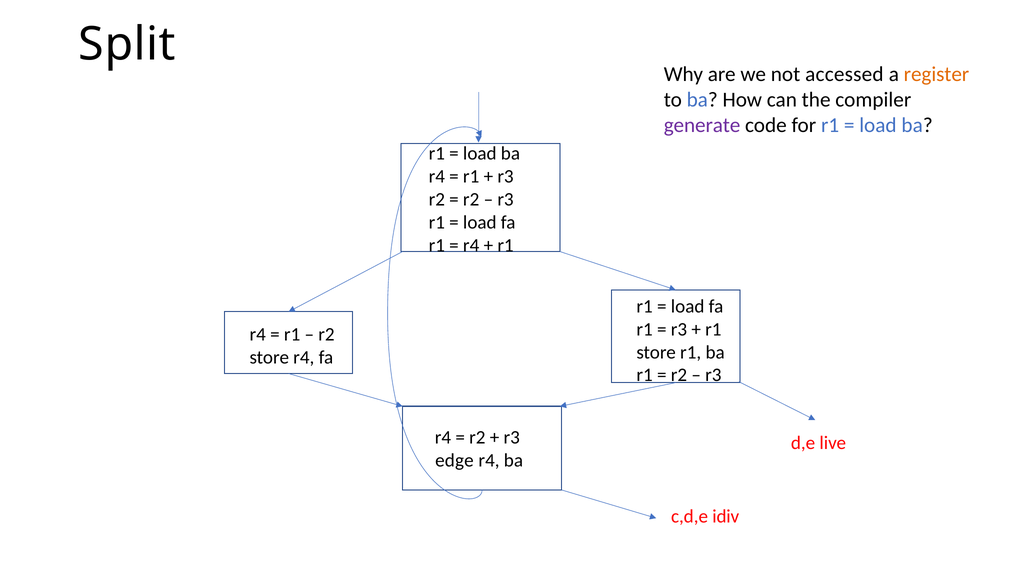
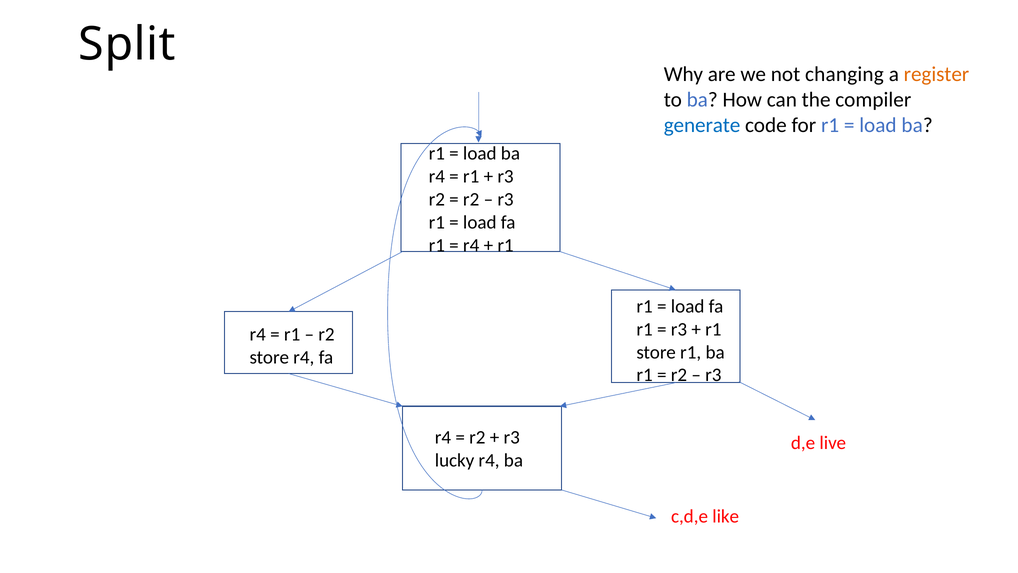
accessed: accessed -> changing (844, 74)
generate colour: purple -> blue (702, 125)
edge: edge -> lucky (455, 460)
idiv: idiv -> like (726, 516)
